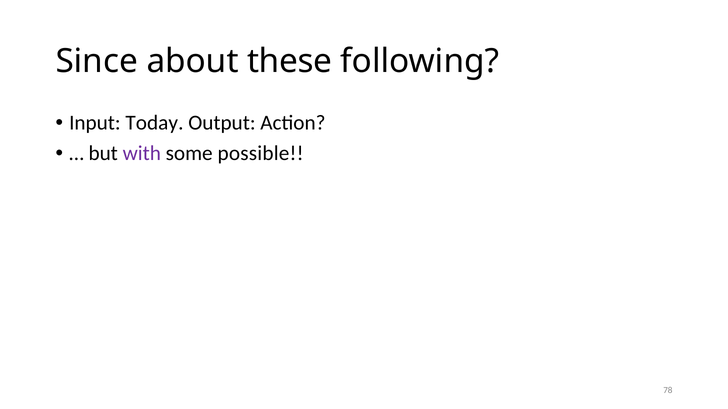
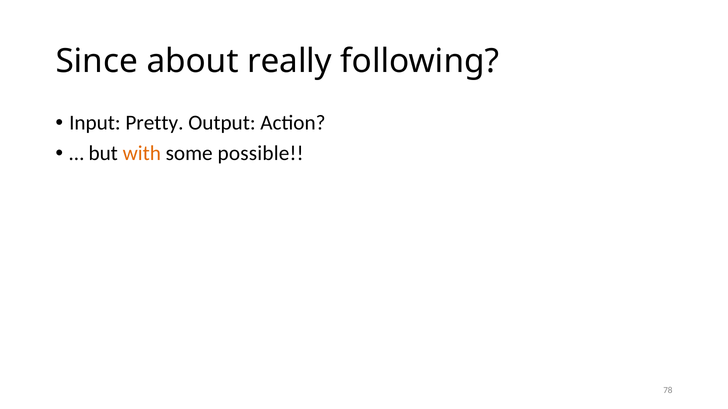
these: these -> really (290, 61)
Today: Today -> Pretty (154, 123)
with colour: purple -> orange (142, 154)
